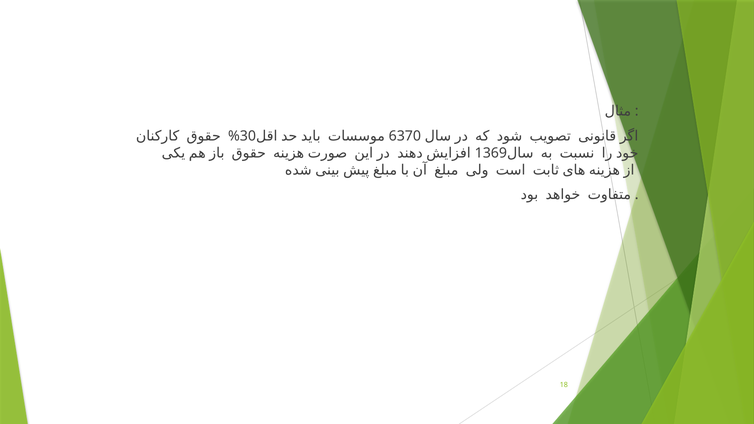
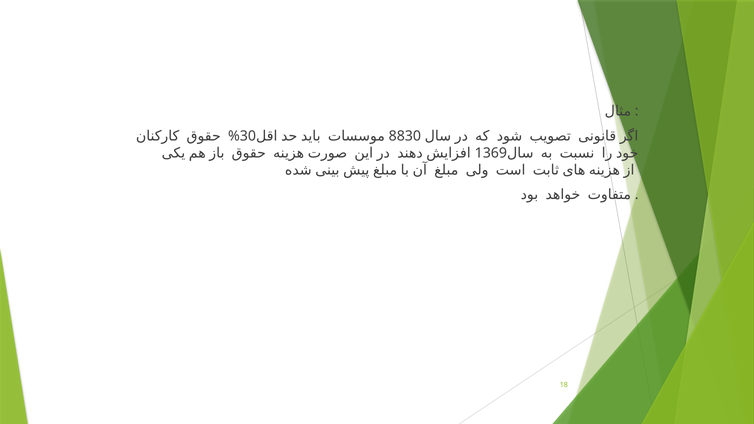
6370: 6370 -> 8830 (405, 136)
